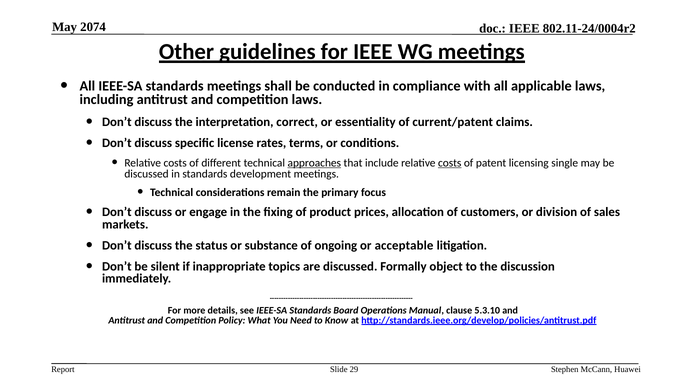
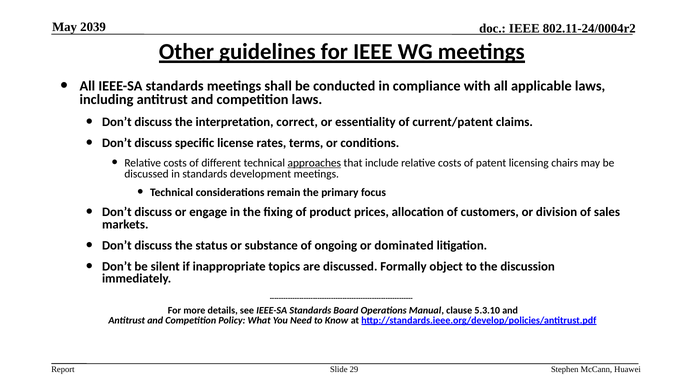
2074: 2074 -> 2039 (93, 27)
costs underline: present -> none (450, 163)
single: single -> chairs (565, 163)
acceptable: acceptable -> dominated (404, 245)
